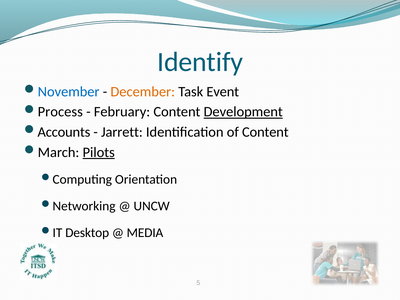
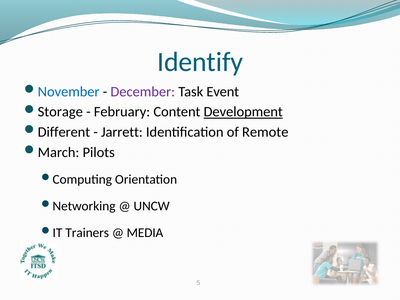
December colour: orange -> purple (143, 92)
Process: Process -> Storage (60, 112)
Accounts: Accounts -> Different (64, 132)
of Content: Content -> Remote (265, 132)
Pilots underline: present -> none (99, 152)
Desktop: Desktop -> Trainers (87, 233)
